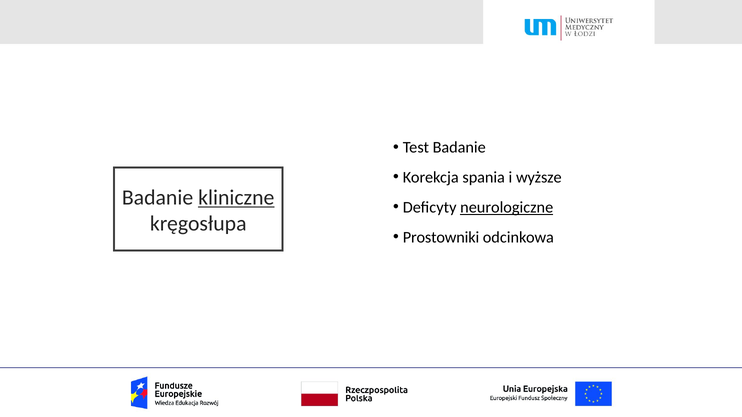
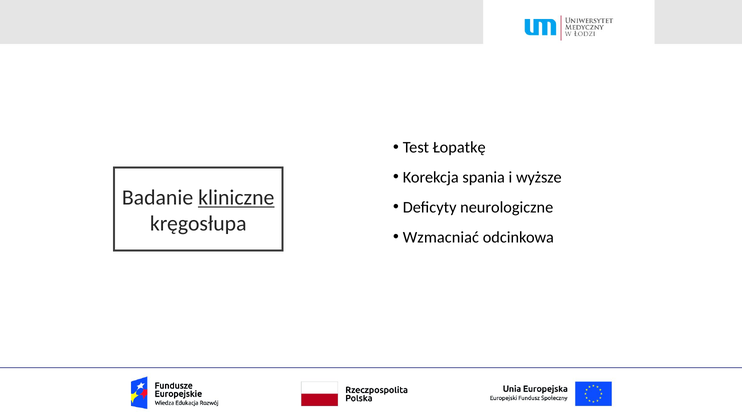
Test Badanie: Badanie -> Łopatkę (459, 148)
neurologiczne underline: present -> none (507, 208)
Prostowniki: Prostowniki -> Wzmacniać (441, 238)
